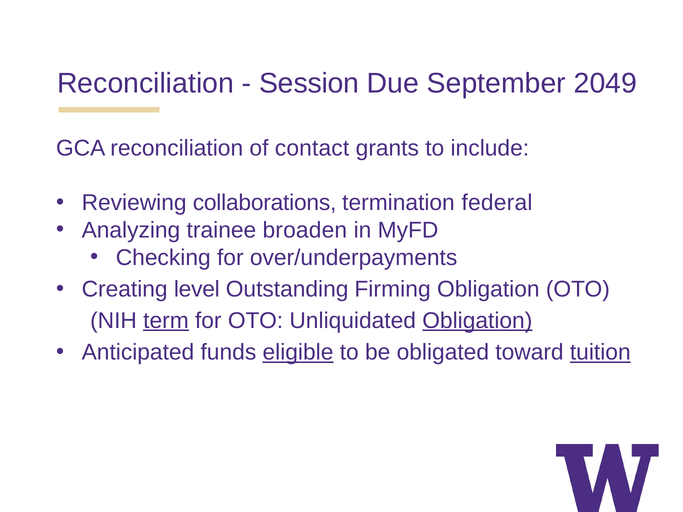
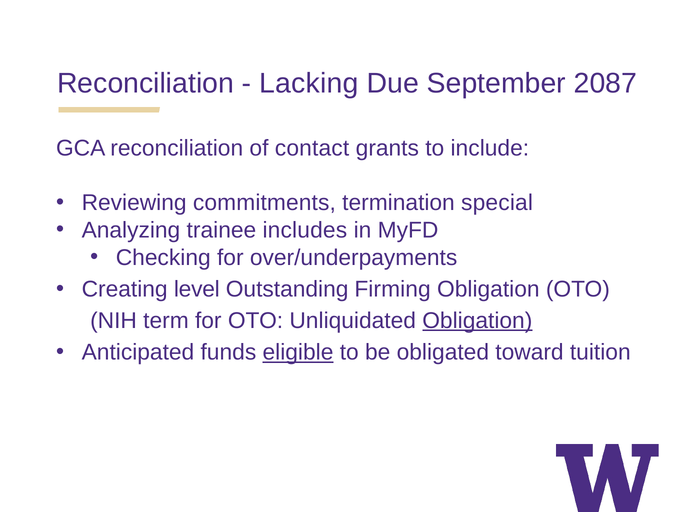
Session: Session -> Lacking (309, 84)
2049: 2049 -> 2087 (605, 84)
collaborations: collaborations -> commitments (264, 203)
federal: federal -> special (497, 203)
broaden: broaden -> includes (305, 230)
term underline: present -> none (166, 321)
tuition underline: present -> none (600, 353)
